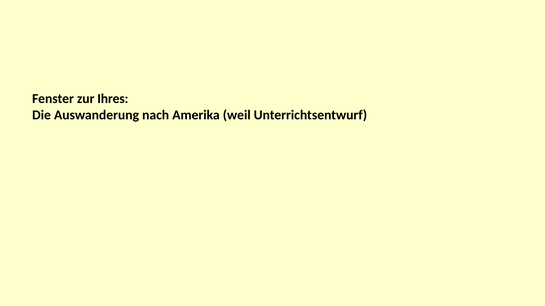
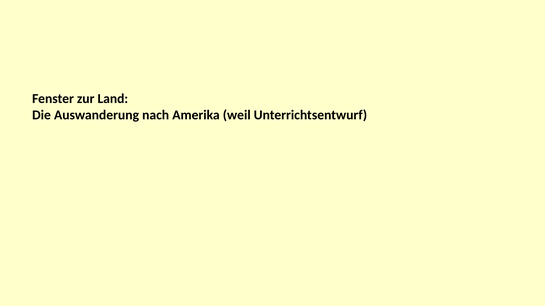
Ihres: Ihres -> Land (113, 99)
